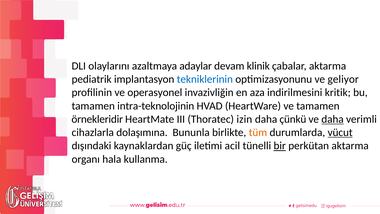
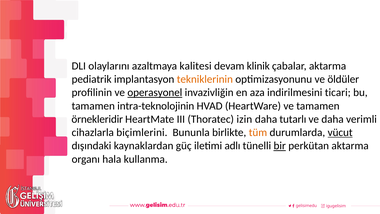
adaylar: adaylar -> kalitesi (196, 66)
tekniklerinin colour: blue -> orange (205, 79)
geliyor: geliyor -> öldüler (343, 79)
operasyonel underline: none -> present (155, 92)
kritik: kritik -> ticari (338, 92)
çünkü: çünkü -> tutarlı (293, 119)
daha underline: present -> none (333, 119)
dolaşımına: dolaşımına -> biçimlerini (142, 132)
acil: acil -> adlı (232, 146)
